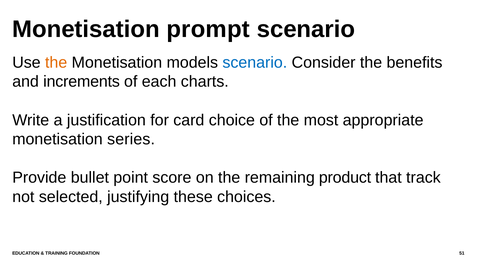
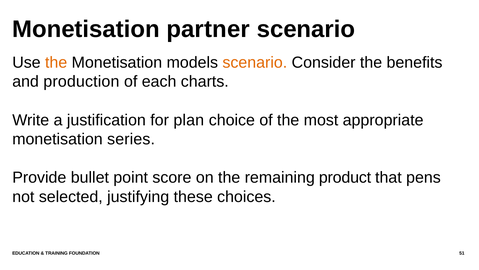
prompt: prompt -> partner (208, 29)
scenario colour: blue -> orange (255, 62)
increments: increments -> production (81, 82)
card: card -> plan (189, 120)
track: track -> pens (423, 177)
